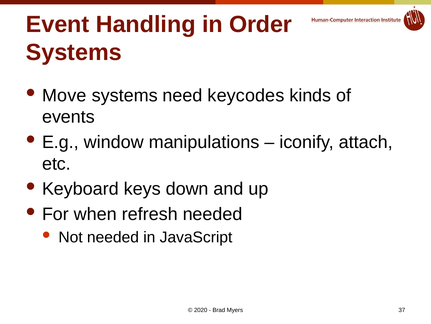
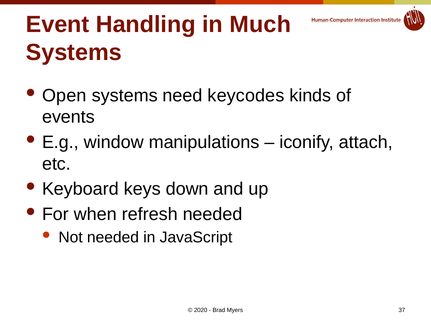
Order: Order -> Much (260, 24)
Move: Move -> Open (64, 95)
